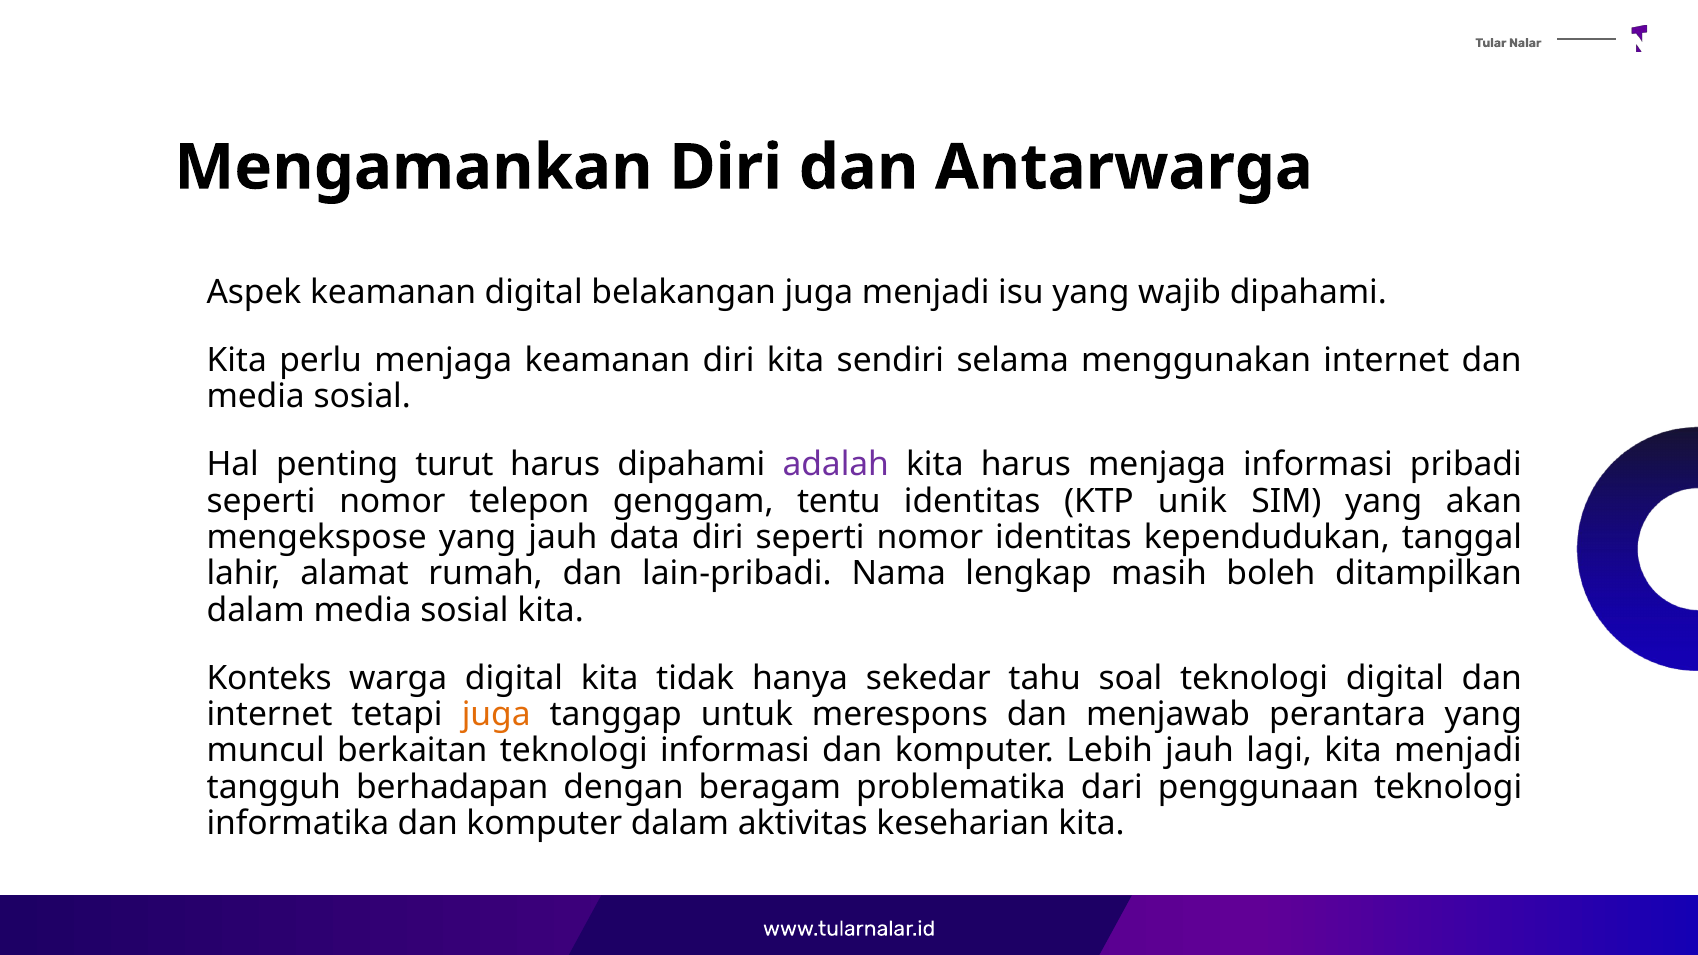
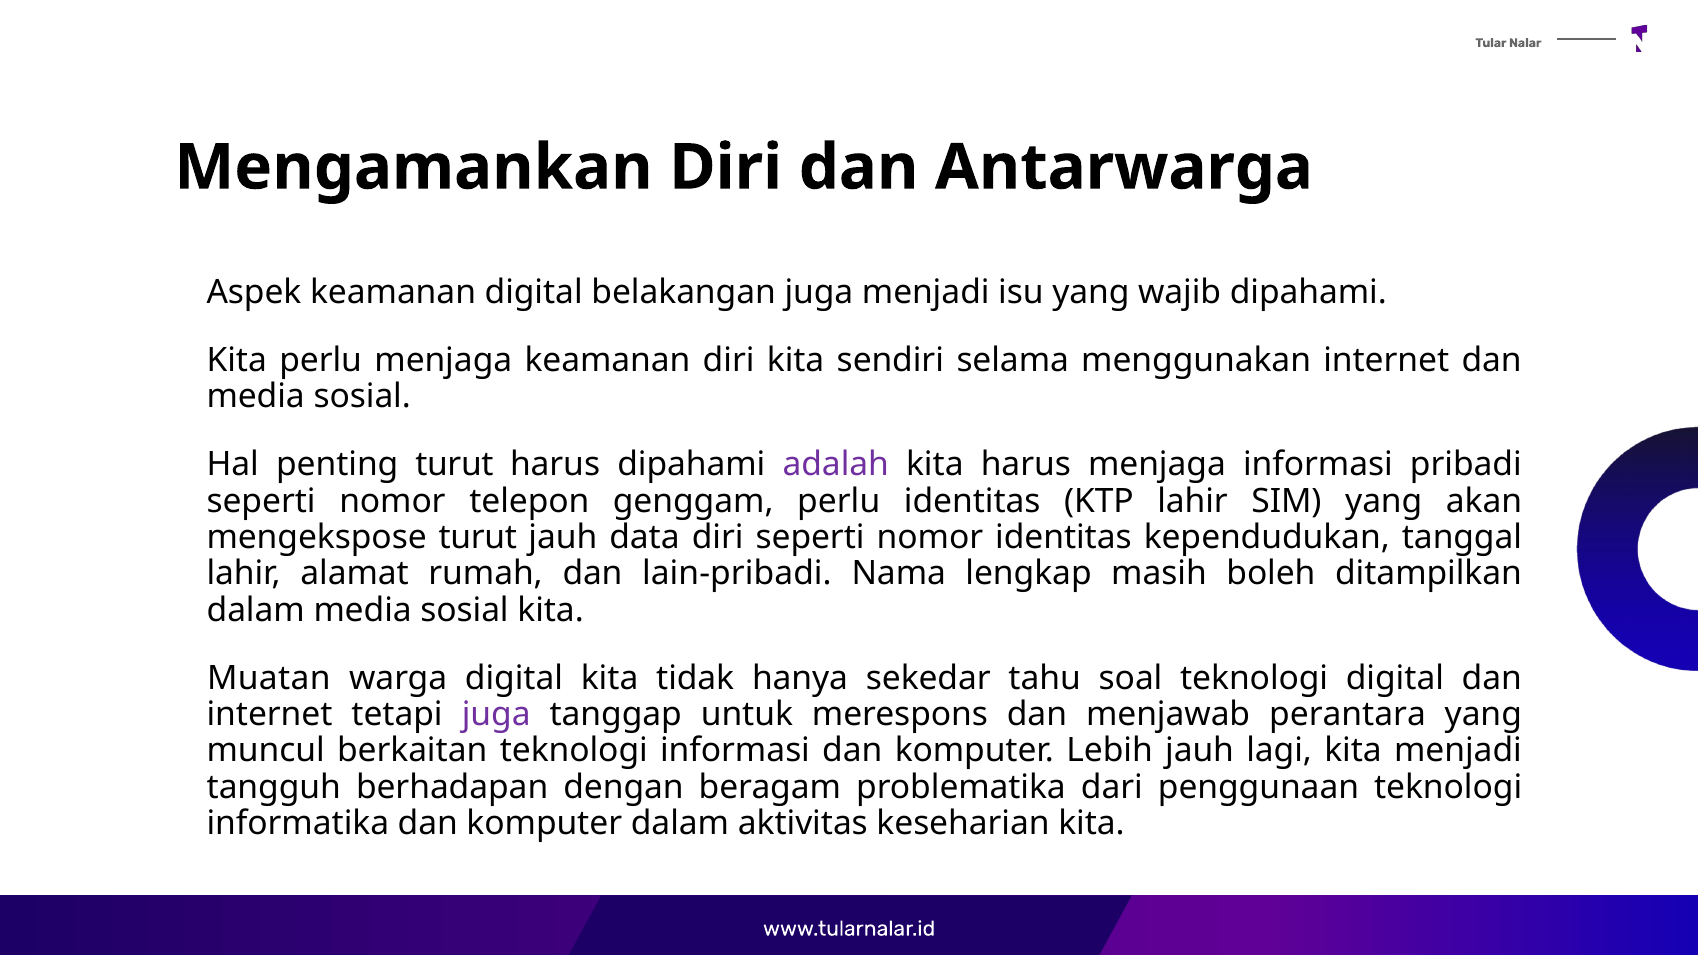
genggam tentu: tentu -> perlu (839, 501)
KTP unik: unik -> lahir (1193, 501)
mengekspose yang: yang -> turut (478, 537)
Konteks: Konteks -> Muatan (269, 678)
juga colour: orange -> purple (496, 714)
